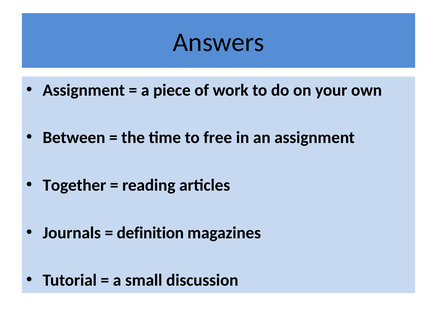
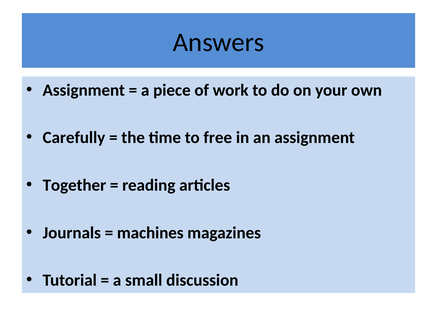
Between: Between -> Carefully (74, 138)
definition: definition -> machines (150, 233)
